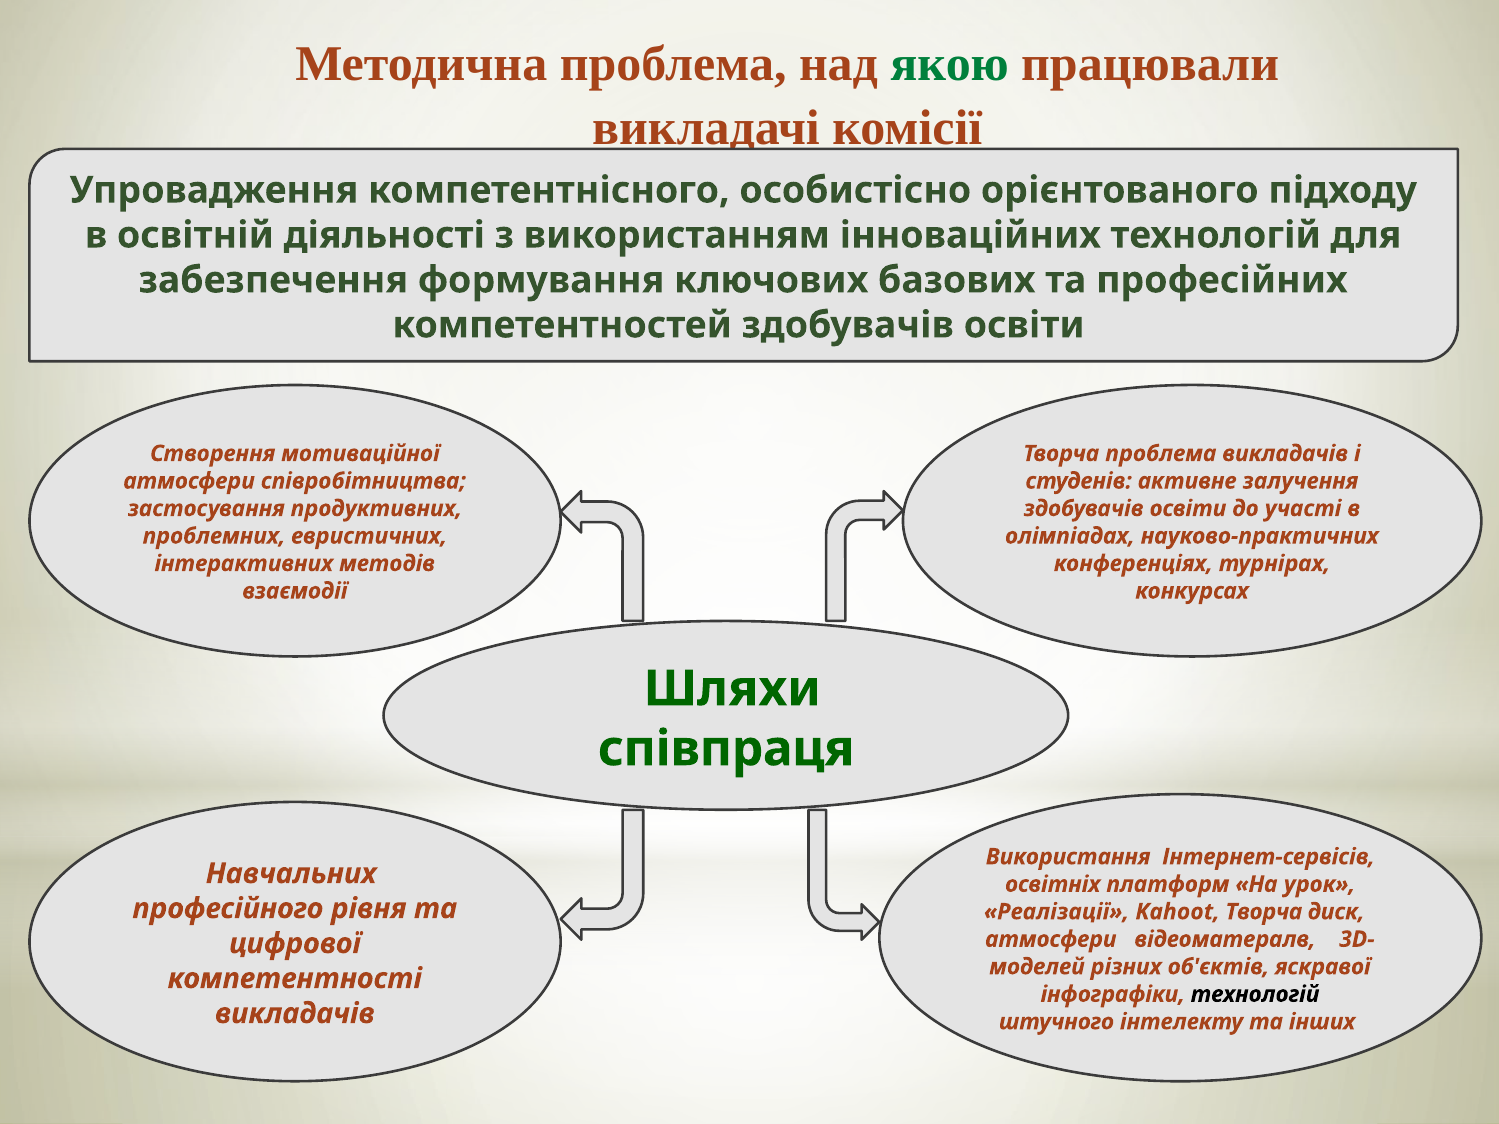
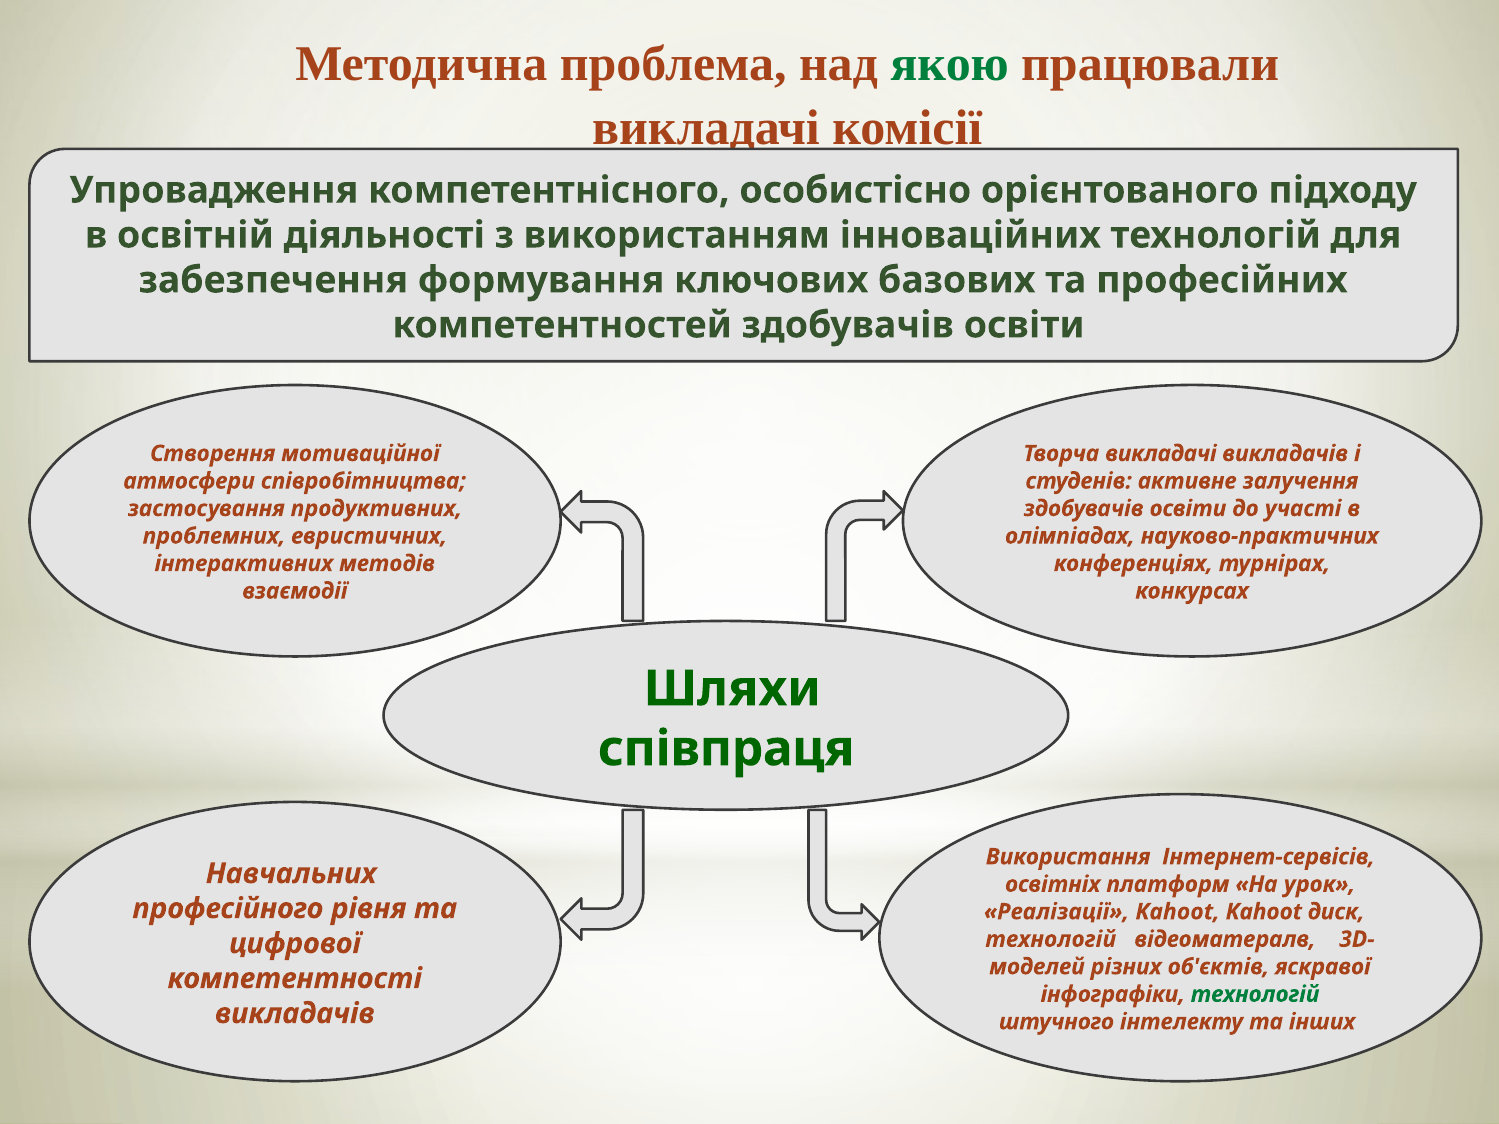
Творча проблема: проблема -> викладачі (1161, 454)
Kahoot Творча: Творча -> Kahoot (1264, 912)
атмосфери: атмосфери -> технологій (1051, 939)
технологій colour: black -> green (1255, 994)
